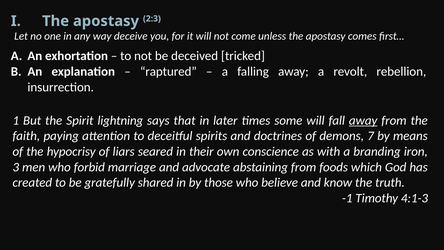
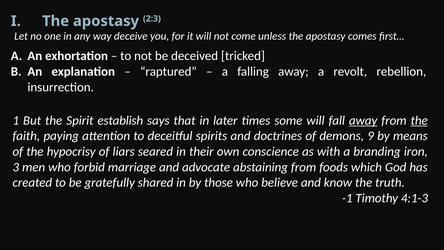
lightning: lightning -> establish (120, 120)
the underline: none -> present (419, 120)
7: 7 -> 9 (371, 136)
